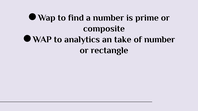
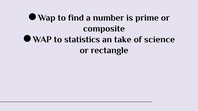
analytics: analytics -> statistics (82, 39)
of number: number -> science (159, 39)
